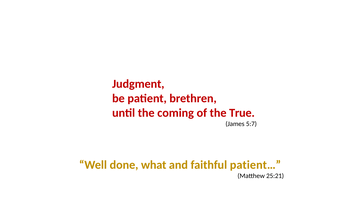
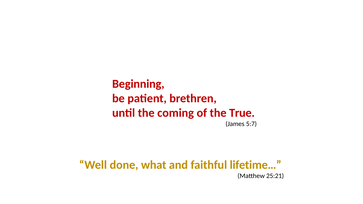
Judgment: Judgment -> Beginning (138, 84)
patient…: patient… -> lifetime… (256, 165)
